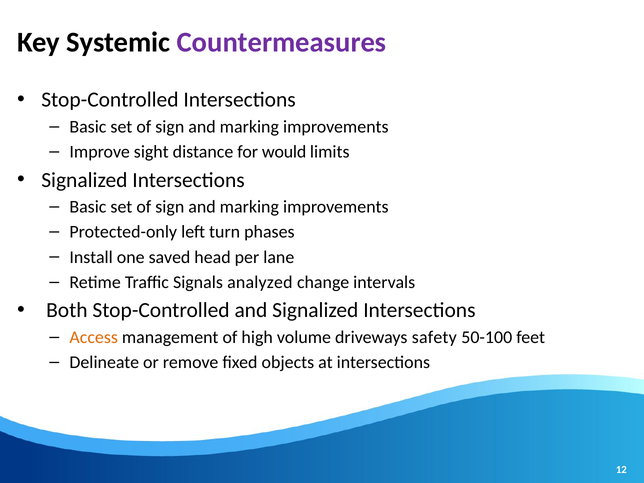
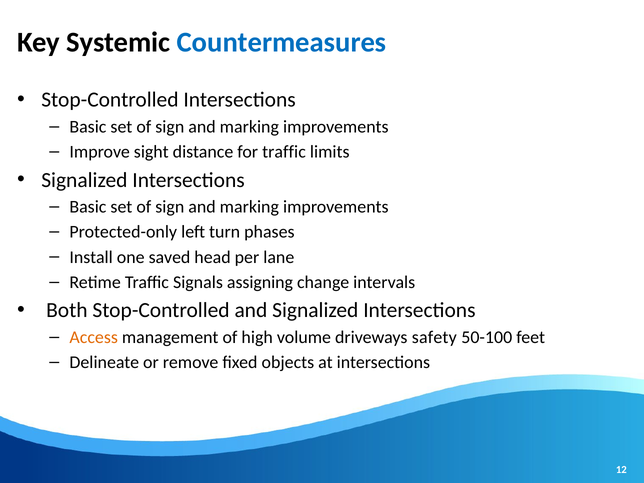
Countermeasures colour: purple -> blue (282, 42)
for would: would -> traffic (284, 152)
analyzed: analyzed -> assigning (260, 282)
